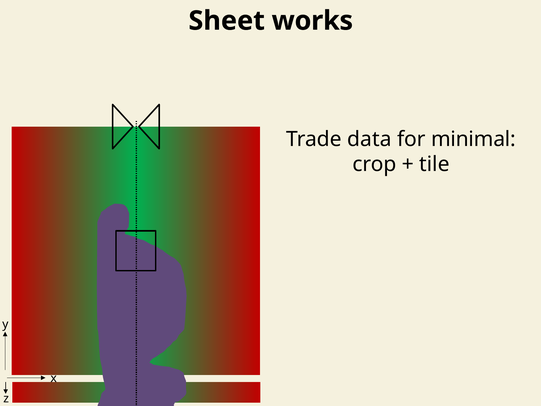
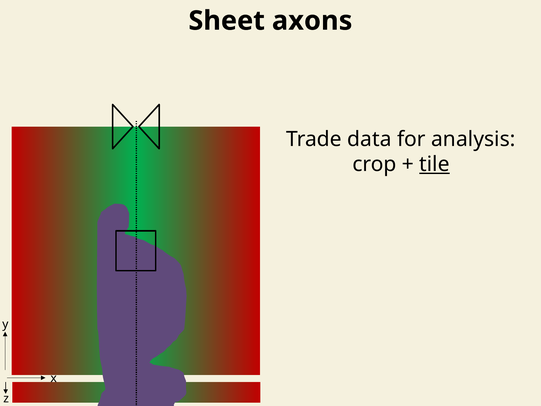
works: works -> axons (312, 21)
minimal: minimal -> analysis (473, 139)
tile underline: none -> present (434, 164)
